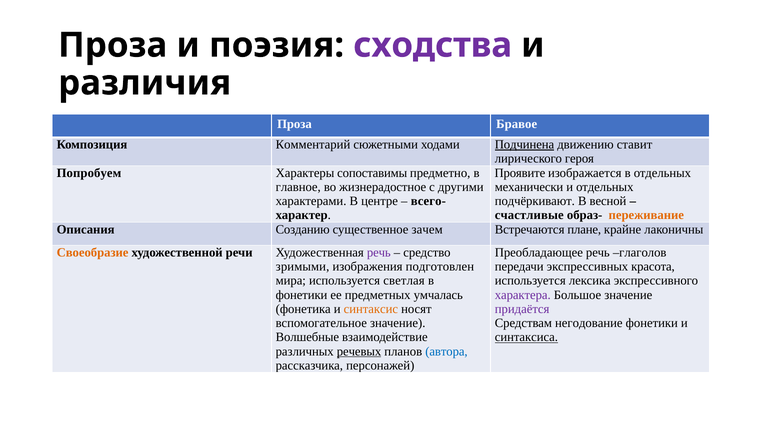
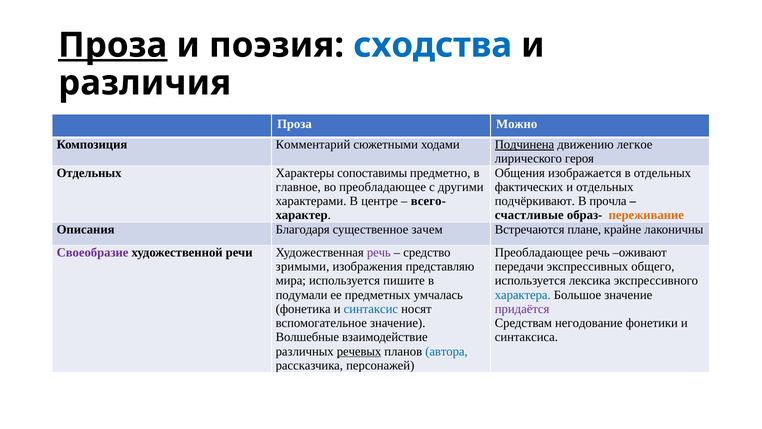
Проза underline: none -> present (113, 45)
сходства colour: purple -> blue (433, 45)
Бравое: Бравое -> Можно (517, 124)
ставит: ставит -> легкое (635, 144)
Попробуем: Попробуем -> Отдельных (89, 173)
Проявите: Проявите -> Общения (520, 173)
во жизнерадостное: жизнерадостное -> преобладающее (383, 187)
механически: механически -> фактических (529, 187)
весной: весной -> прочла (608, 201)
Созданию: Созданию -> Благодаря (303, 229)
Своеобразие colour: orange -> purple (93, 252)
глаголов: глаголов -> оживают (640, 252)
подготовлен: подготовлен -> представляю (440, 266)
красота: красота -> общего (653, 266)
светлая: светлая -> пишите (404, 281)
фонетики: фонетики -> подумали (302, 295)
характера colour: purple -> blue (523, 295)
синтаксис colour: orange -> blue (371, 309)
синтаксиса underline: present -> none (526, 337)
